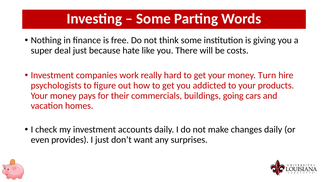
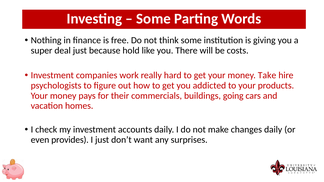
hate: hate -> hold (131, 51)
Turn: Turn -> Take (267, 75)
